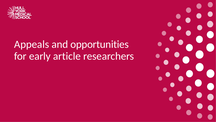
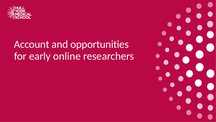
Appeals: Appeals -> Account (32, 44)
article: article -> online (67, 56)
